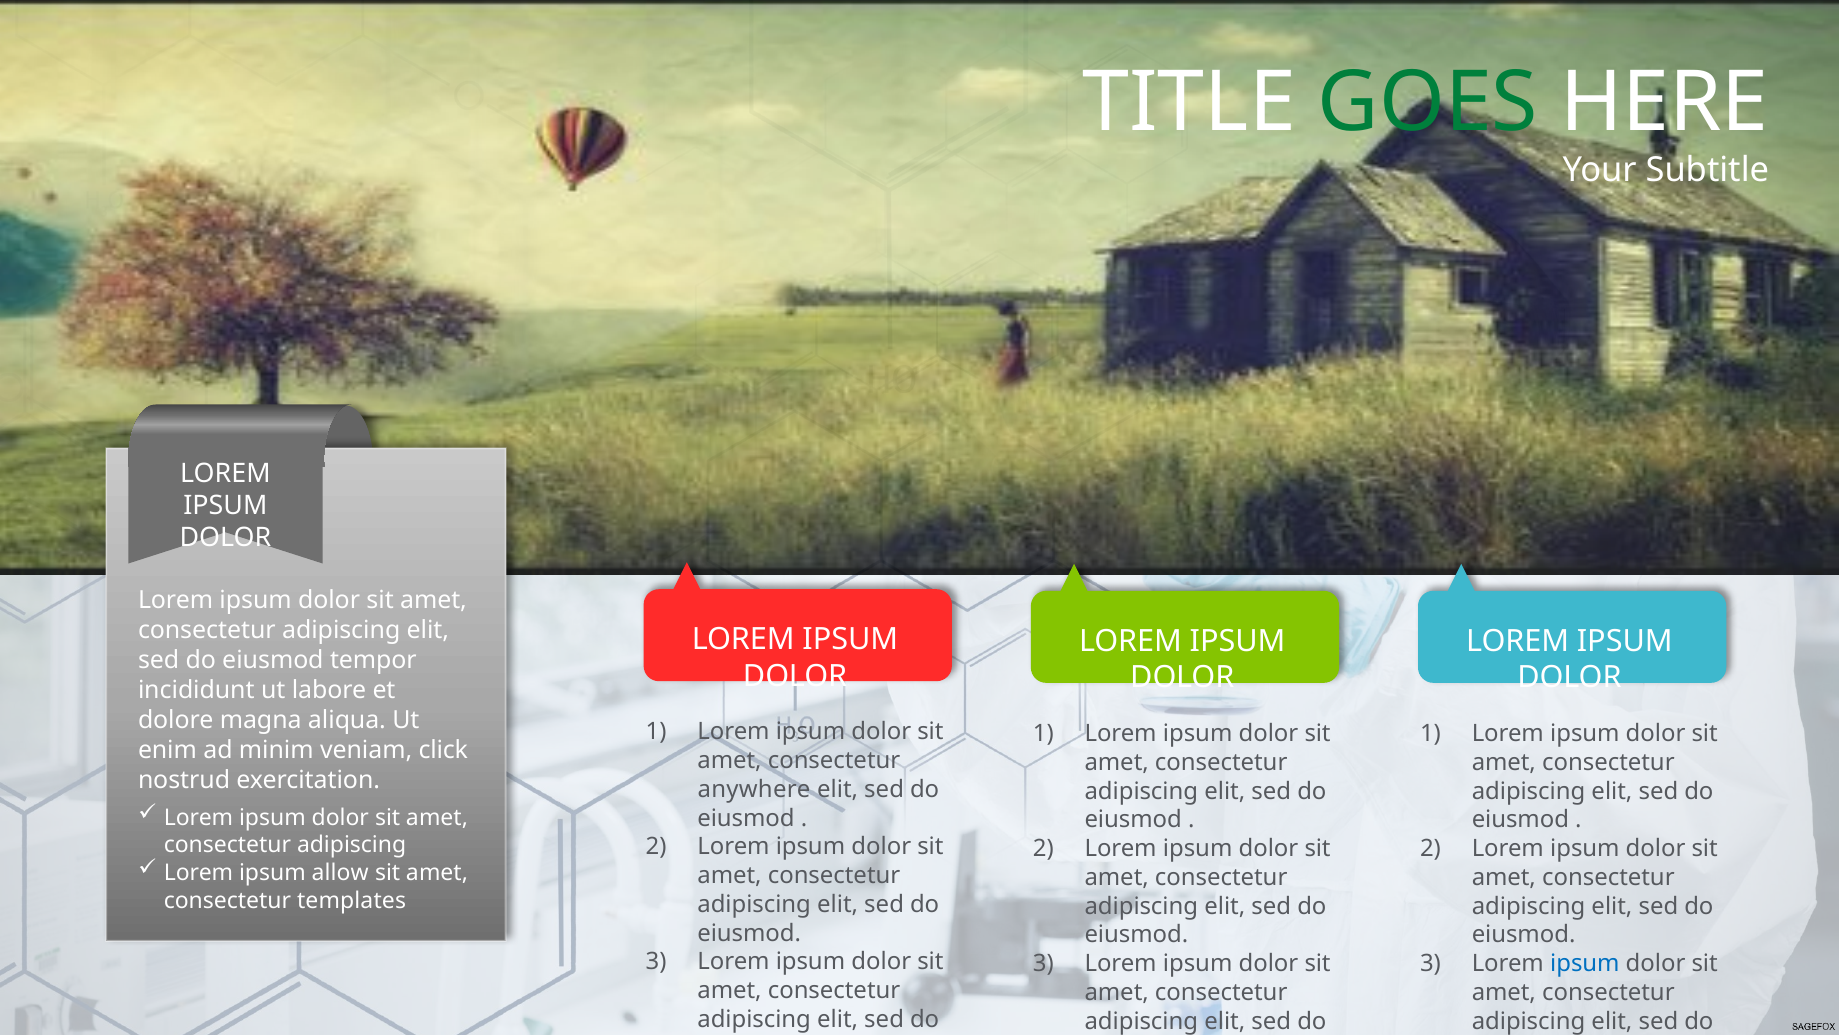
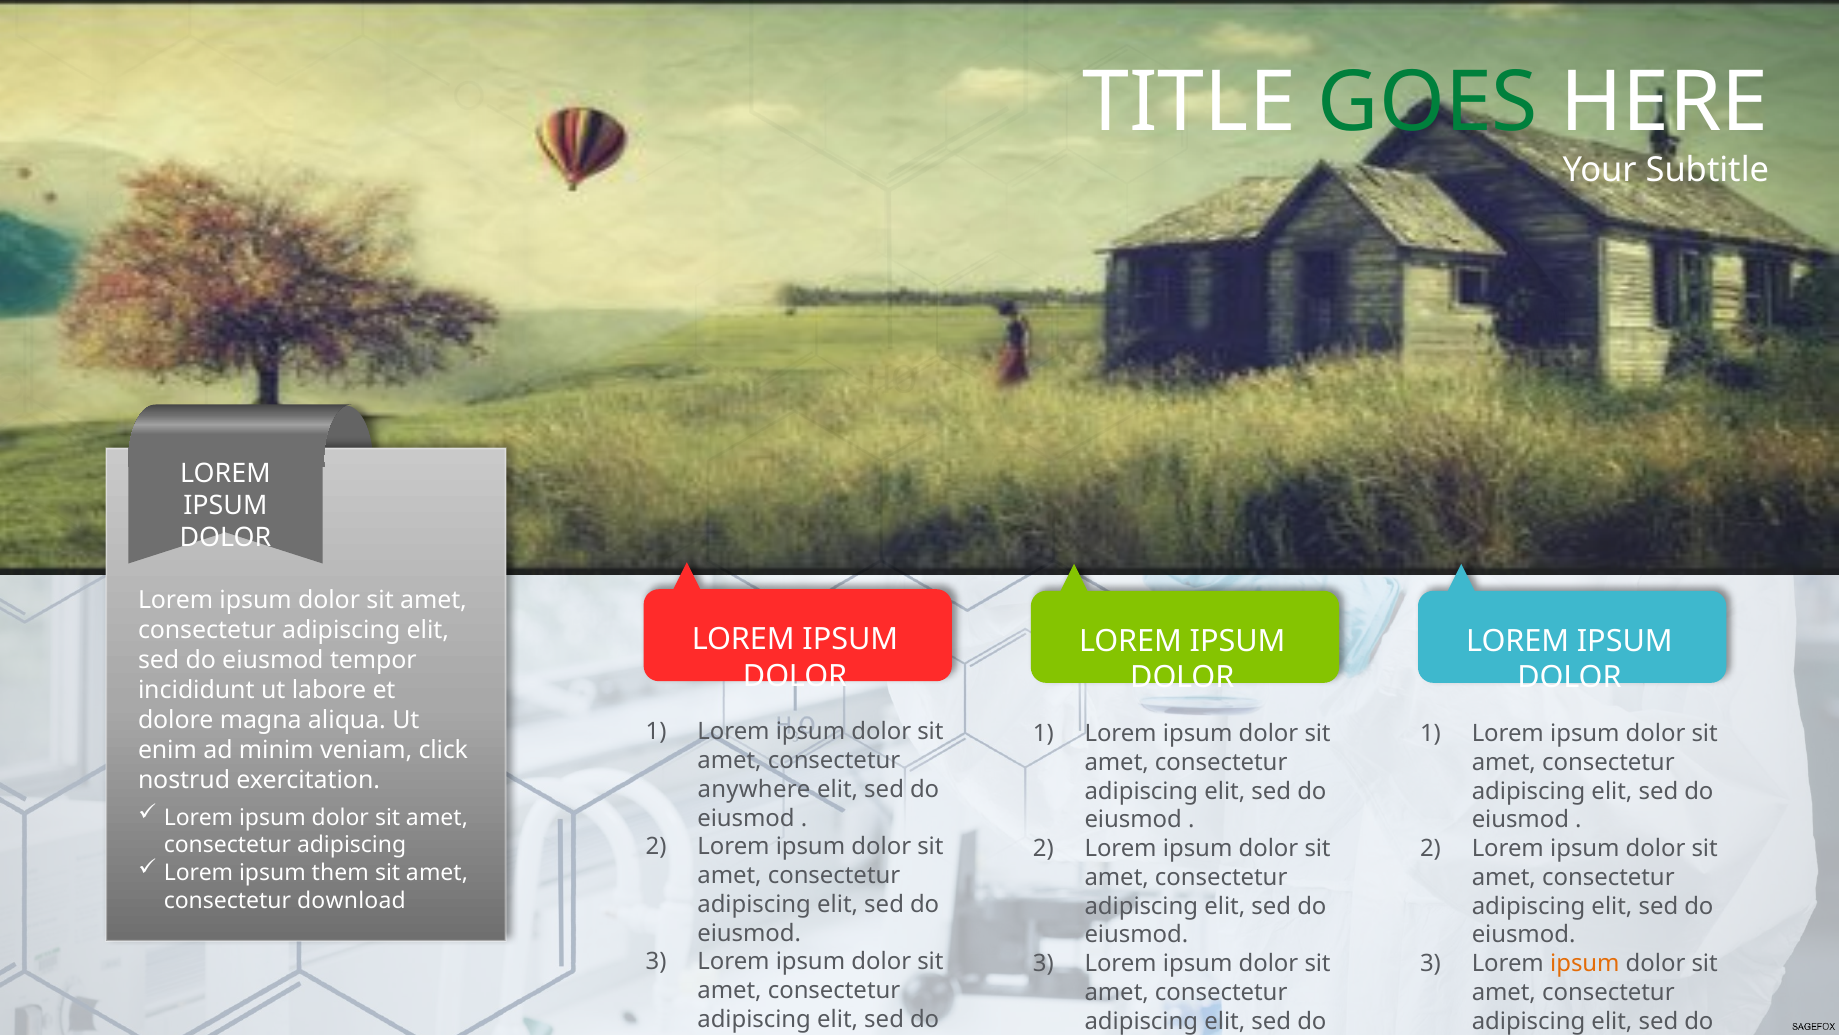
allow: allow -> them (340, 873)
templates: templates -> download (351, 900)
ipsum colour: blue -> orange (1585, 963)
